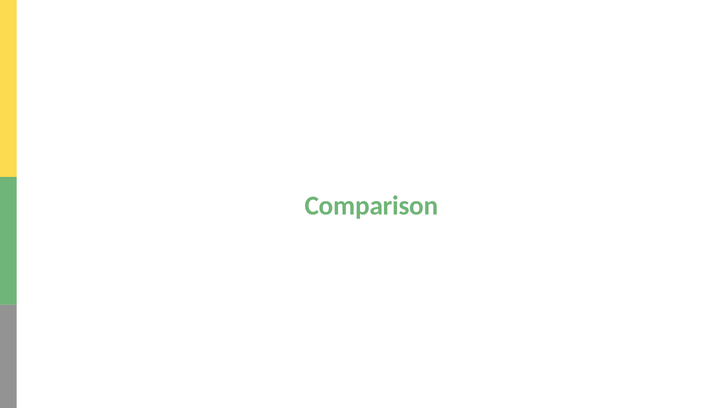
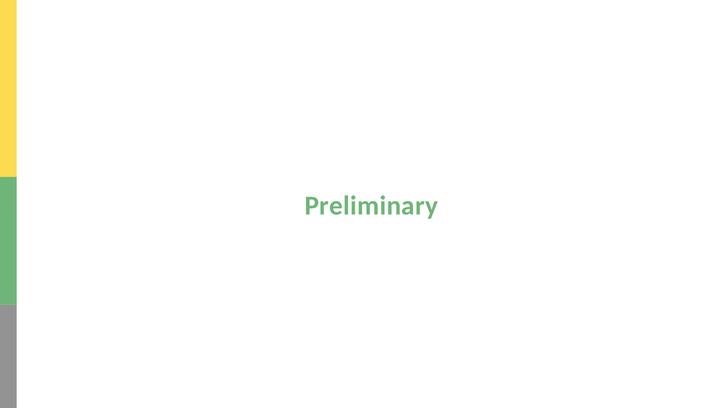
Comparison: Comparison -> Preliminary (371, 206)
